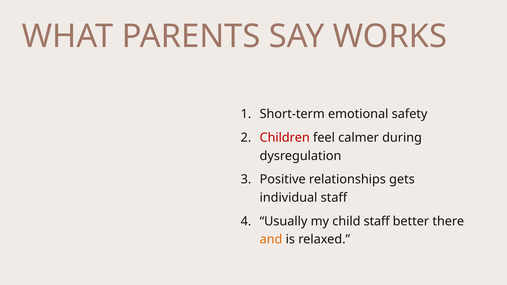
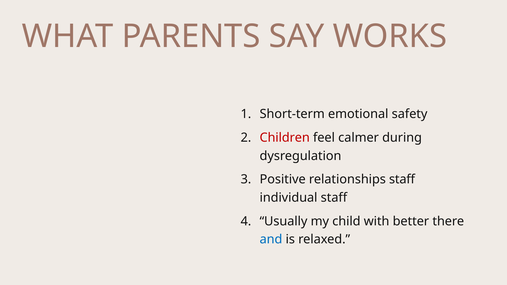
relationships gets: gets -> staff (402, 180)
child staff: staff -> with (377, 221)
and colour: orange -> blue (271, 240)
